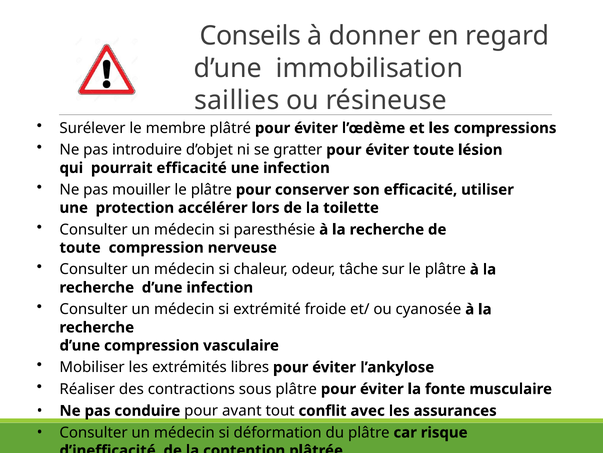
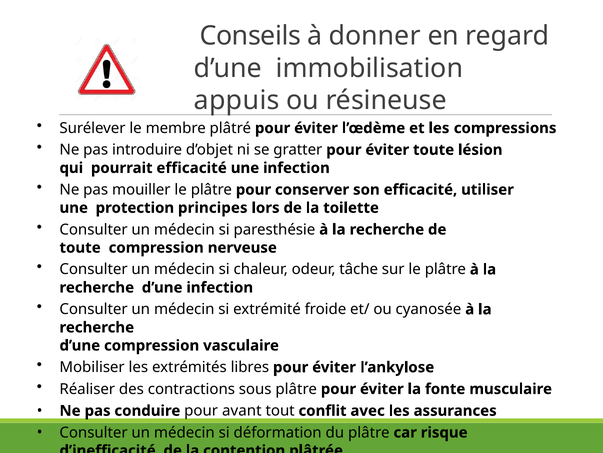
saillies: saillies -> appuis (237, 100)
accélérer: accélérer -> principes (213, 207)
